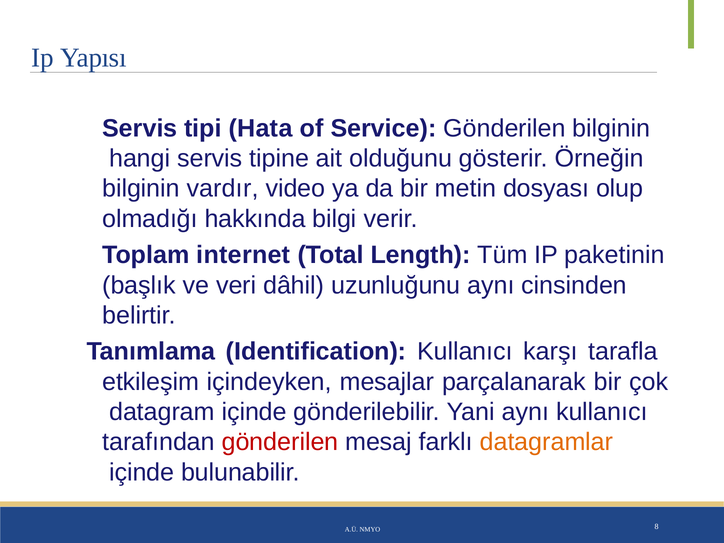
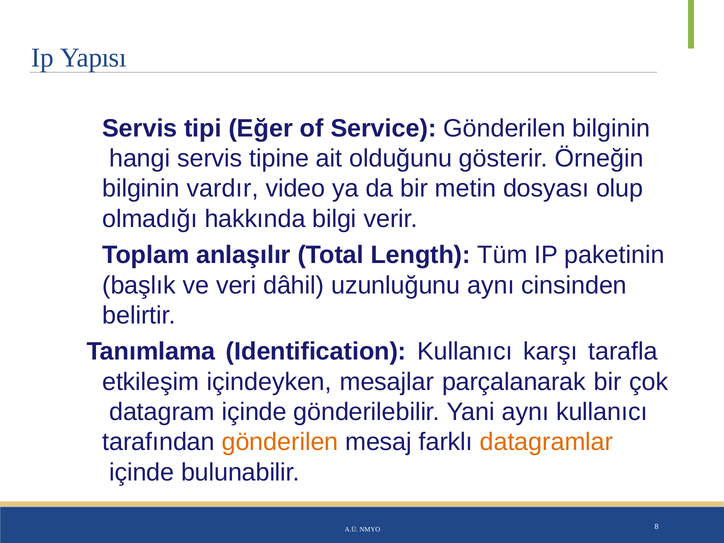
Hata: Hata -> Eğer (261, 128)
internet: internet -> anlaşılır (243, 255)
gönderilen colour: red -> orange (280, 442)
